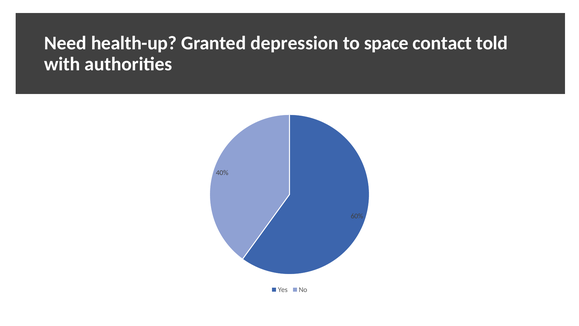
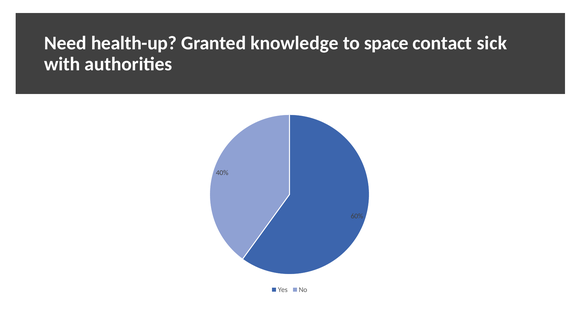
depression: depression -> knowledge (295, 43)
told: told -> sick (492, 43)
